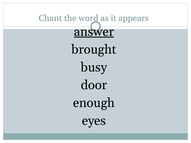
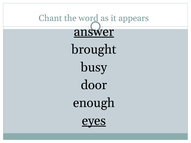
eyes underline: none -> present (94, 121)
